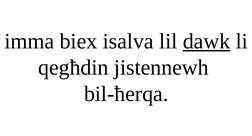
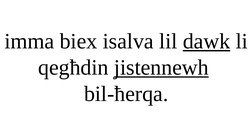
jistennewh underline: none -> present (161, 67)
